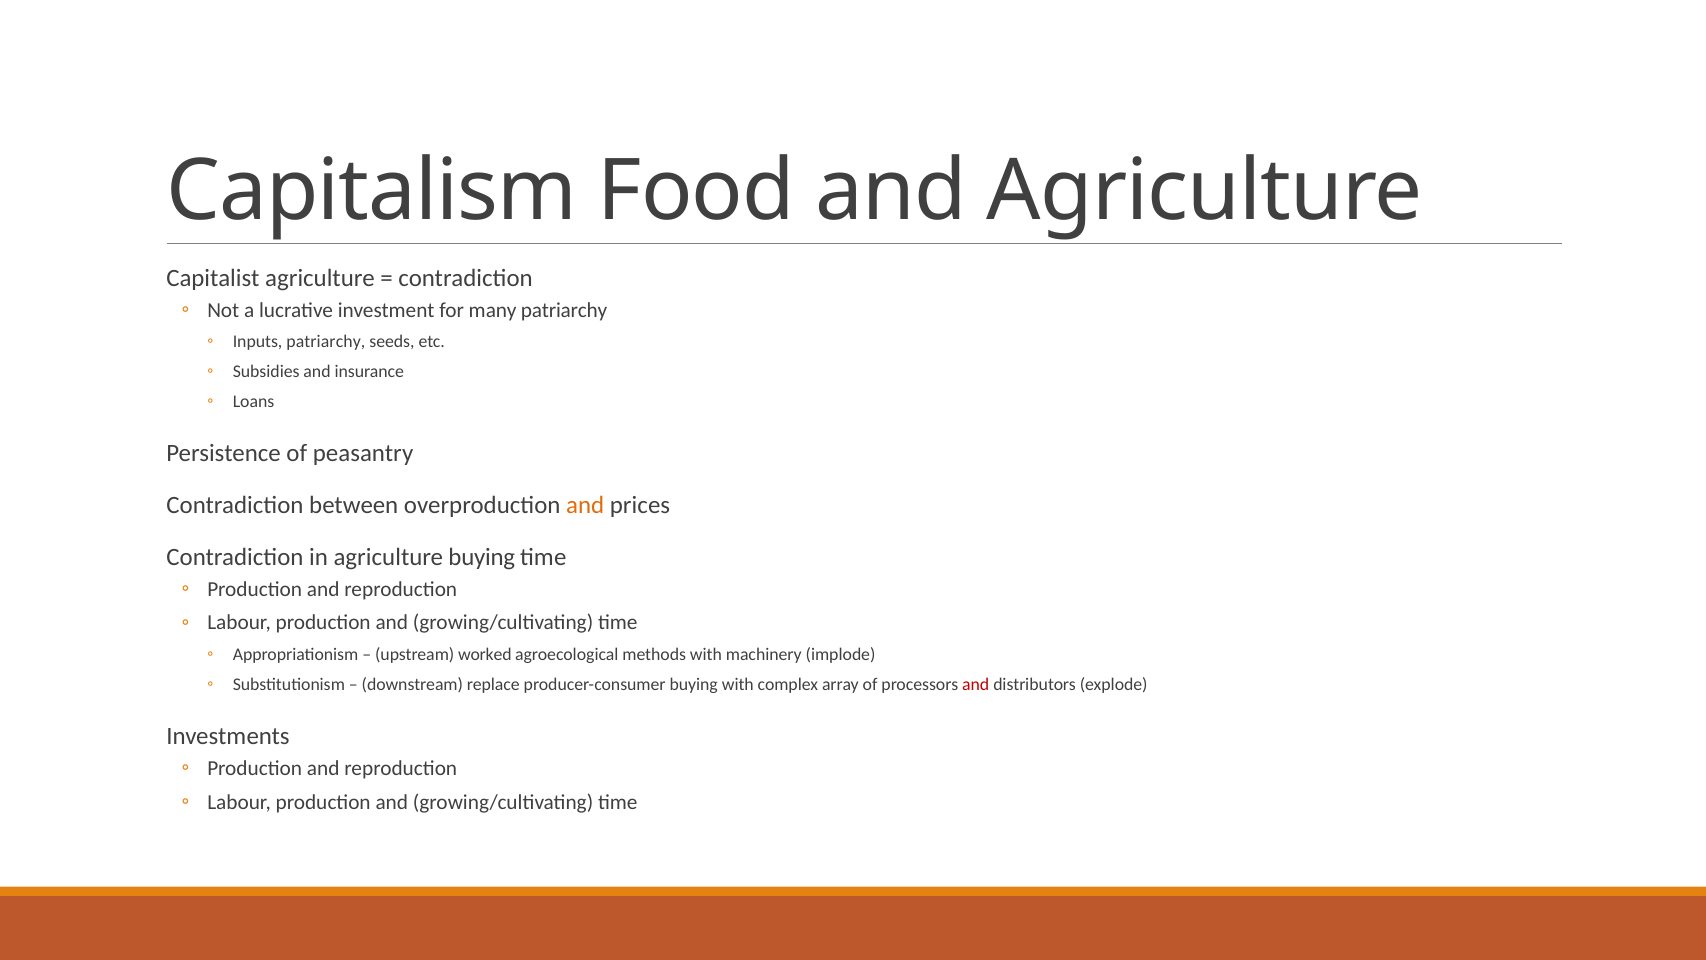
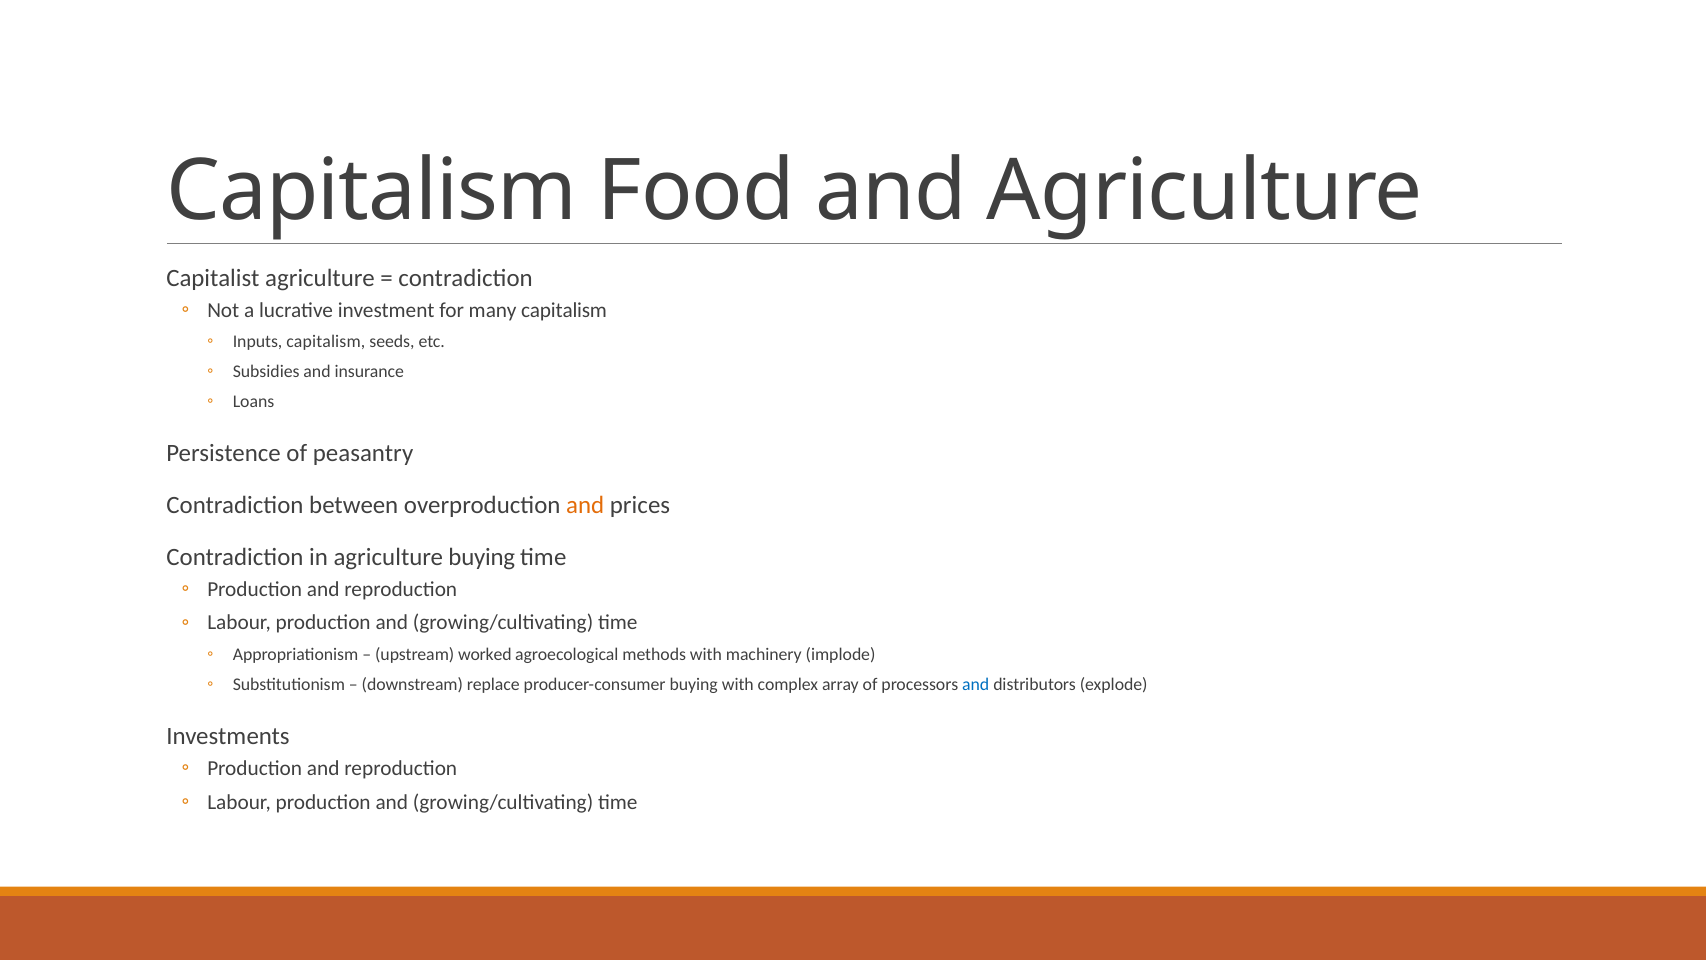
many patriarchy: patriarchy -> capitalism (564, 310)
Inputs patriarchy: patriarchy -> capitalism (326, 342)
and colour: red -> blue (976, 684)
